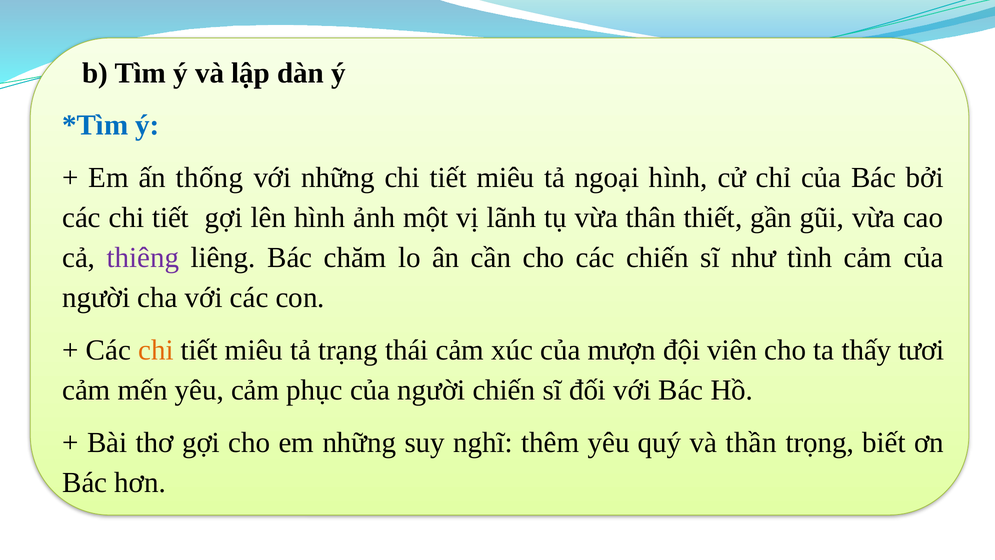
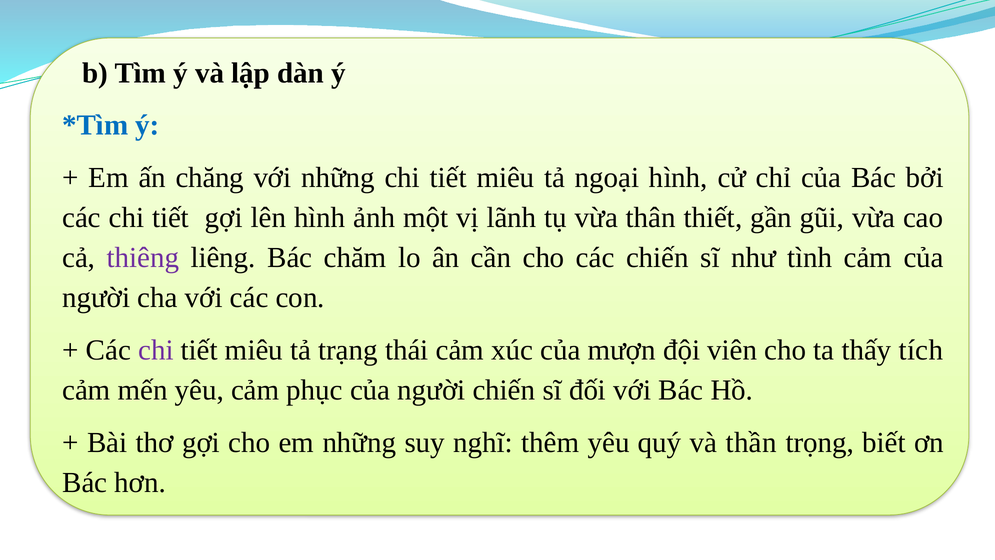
thống: thống -> chăng (210, 177)
chi colour: orange -> purple (156, 350)
tươi: tươi -> tích (921, 350)
